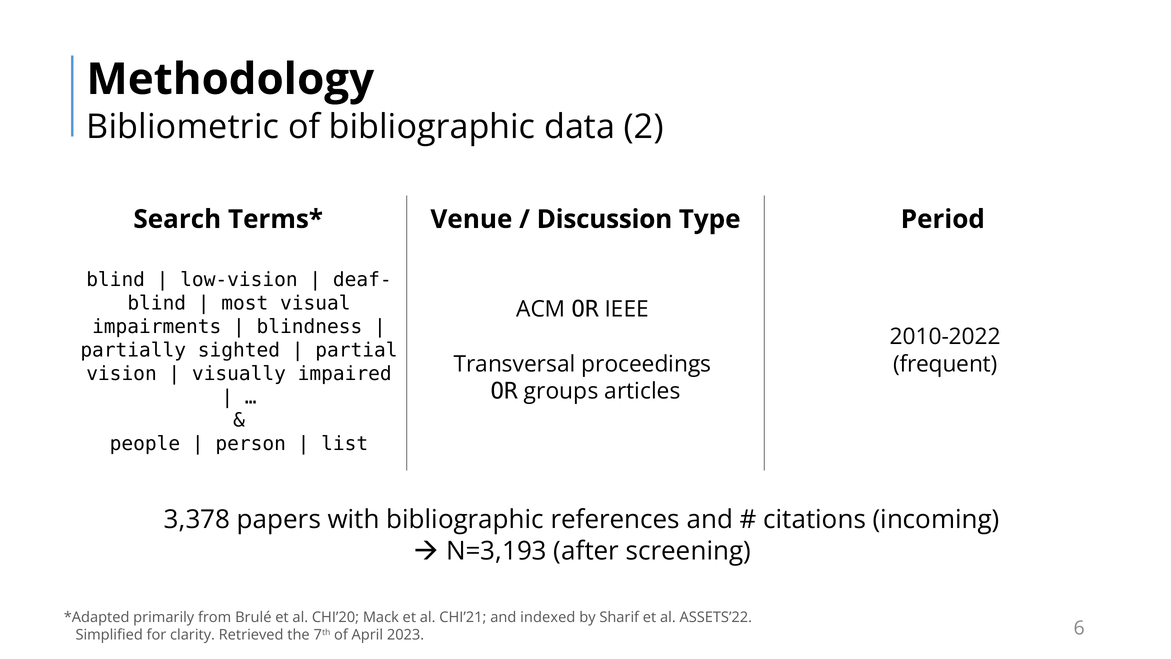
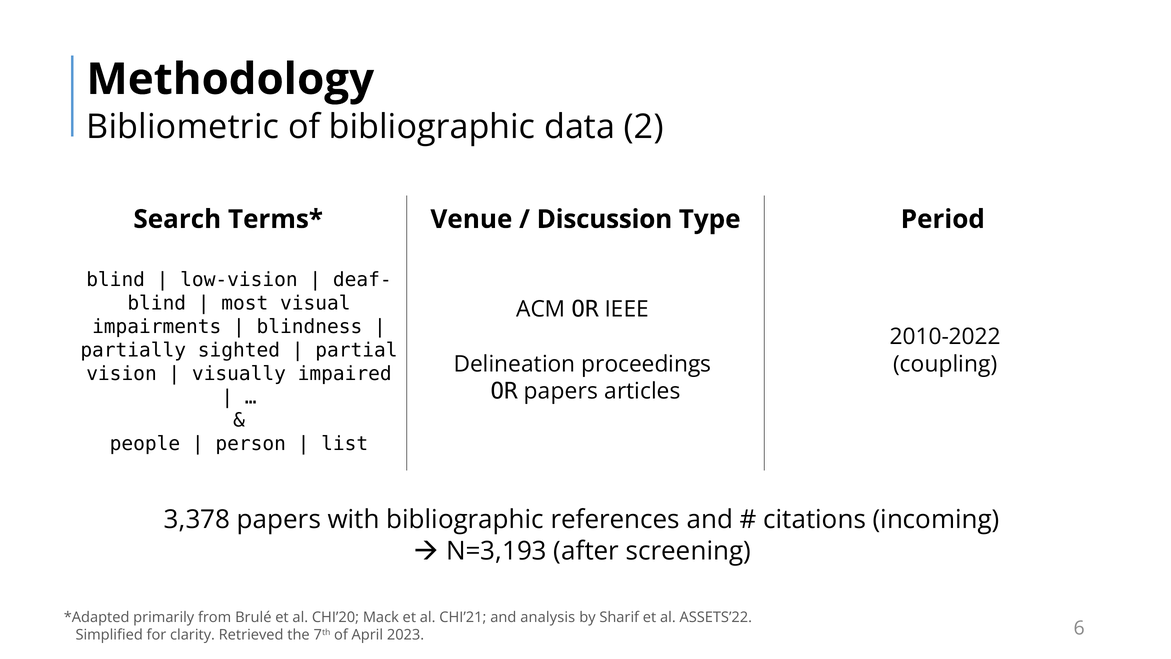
Transversal: Transversal -> Delineation (514, 364)
frequent: frequent -> coupling (945, 364)
OR groups: groups -> papers (561, 391)
indexed: indexed -> analysis (548, 617)
